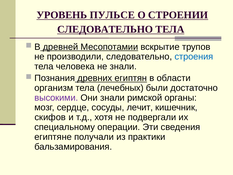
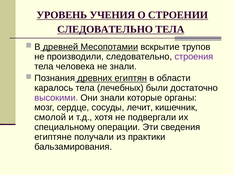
ПУЛЬСЕ: ПУЛЬСЕ -> УЧЕНИЯ (112, 15)
строения colour: blue -> purple (194, 57)
организм: организм -> каралось (54, 88)
римской: римской -> которые (145, 98)
скифов: скифов -> смолой (50, 117)
